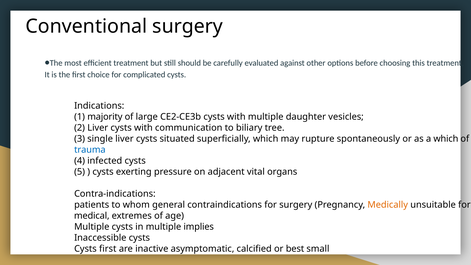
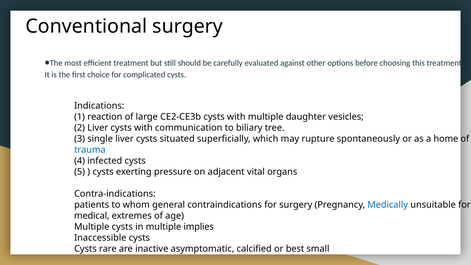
majority: majority -> reaction (105, 117)
a which: which -> home (446, 139)
Medically colour: orange -> blue (388, 205)
Cysts first: first -> rare (108, 249)
